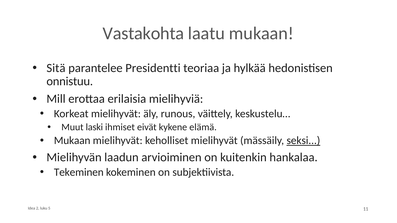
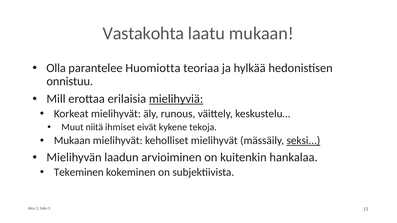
Sitä: Sitä -> Olla (56, 68)
Presidentti: Presidentti -> Huomiotta (153, 68)
mielihyviä underline: none -> present (176, 99)
laski: laski -> niitä (94, 127)
elämä: elämä -> tekoja (203, 127)
